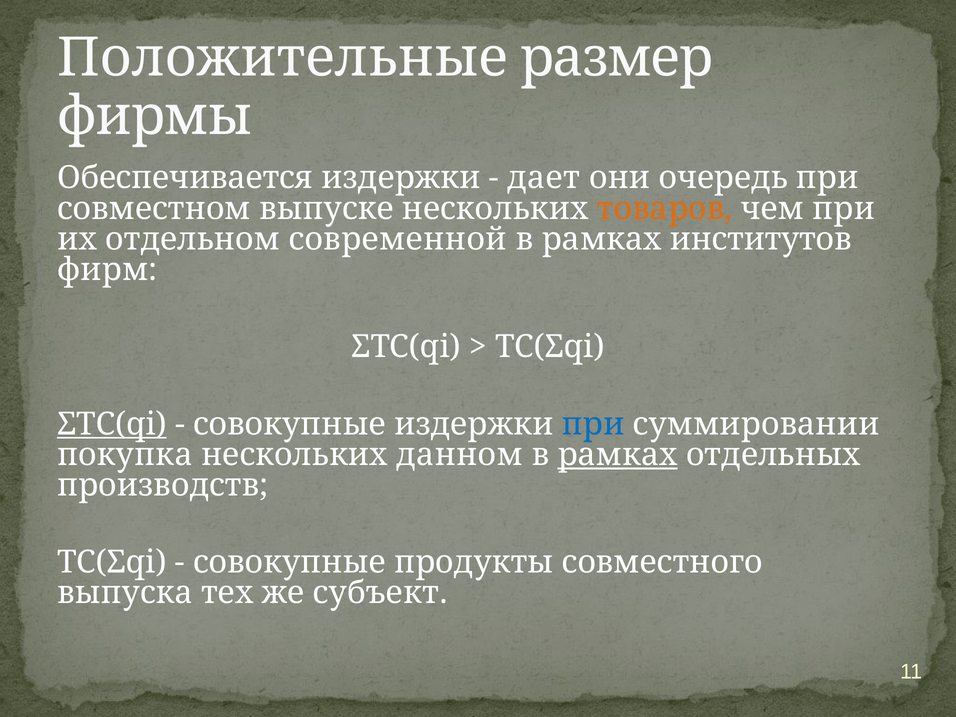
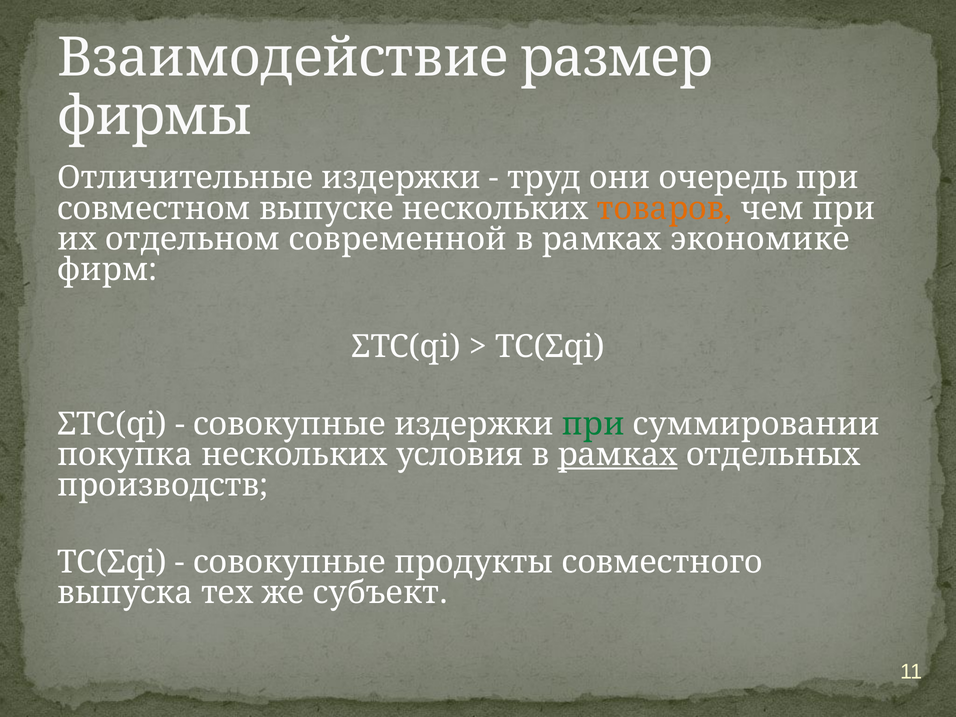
Положительные: Положительные -> Взаимодействие (283, 58)
Обеспечивается: Обеспечивается -> Отличительные (185, 178)
дает: дает -> труд (544, 178)
институтов: институтов -> экономике (760, 239)
ΣTC(qi underline: present -> none (112, 424)
при colour: blue -> green (593, 424)
данном: данном -> условия (460, 455)
